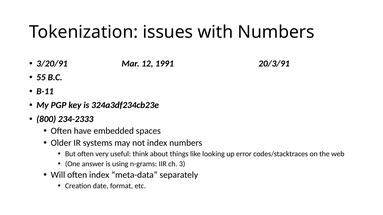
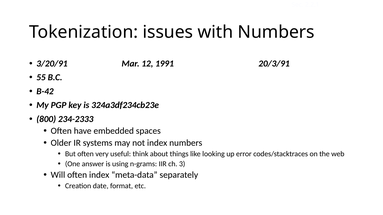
B-11: B-11 -> B-42 (45, 91)
